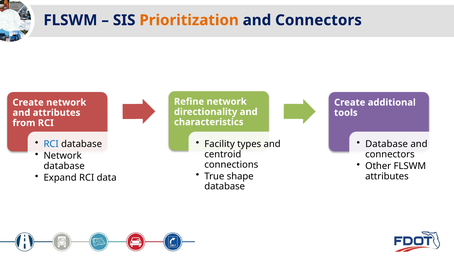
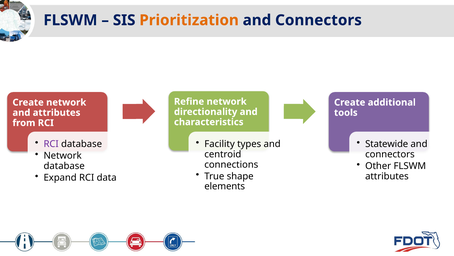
RCI colour: blue -> purple (51, 144)
Database: Database -> Statewide (387, 144)
database: database -> elements (225, 186)
